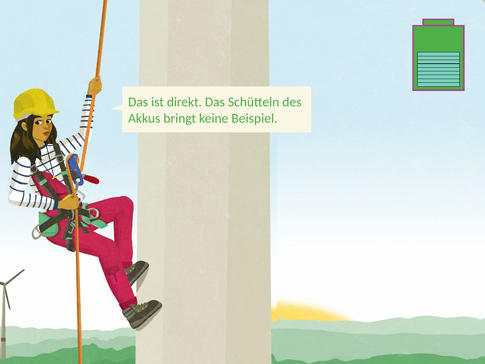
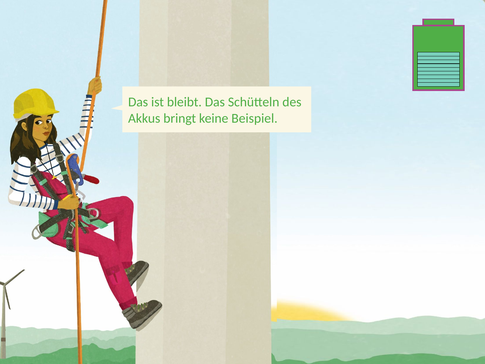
direkt: direkt -> bleibt (184, 102)
